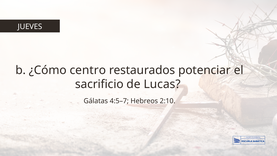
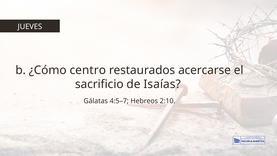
potenciar: potenciar -> acercarse (205, 70)
Lucas: Lucas -> Isaías (162, 84)
